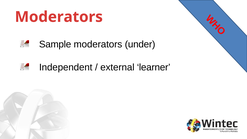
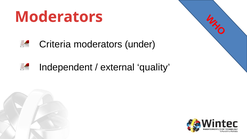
Sample: Sample -> Criteria (55, 44)
learner: learner -> quality (154, 67)
